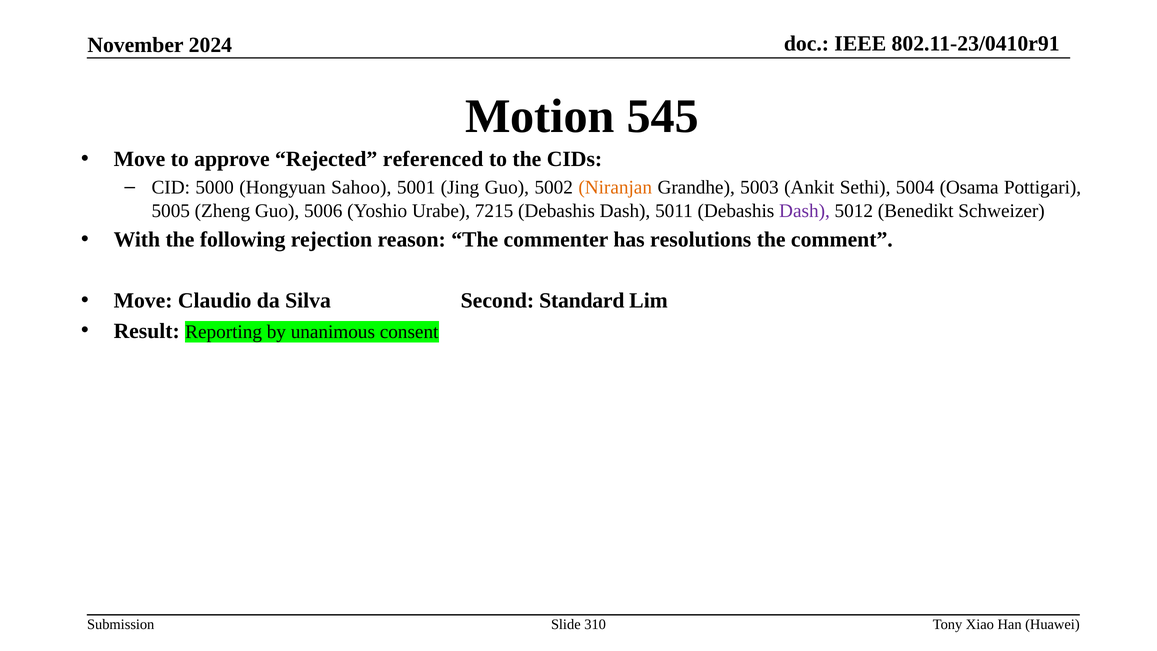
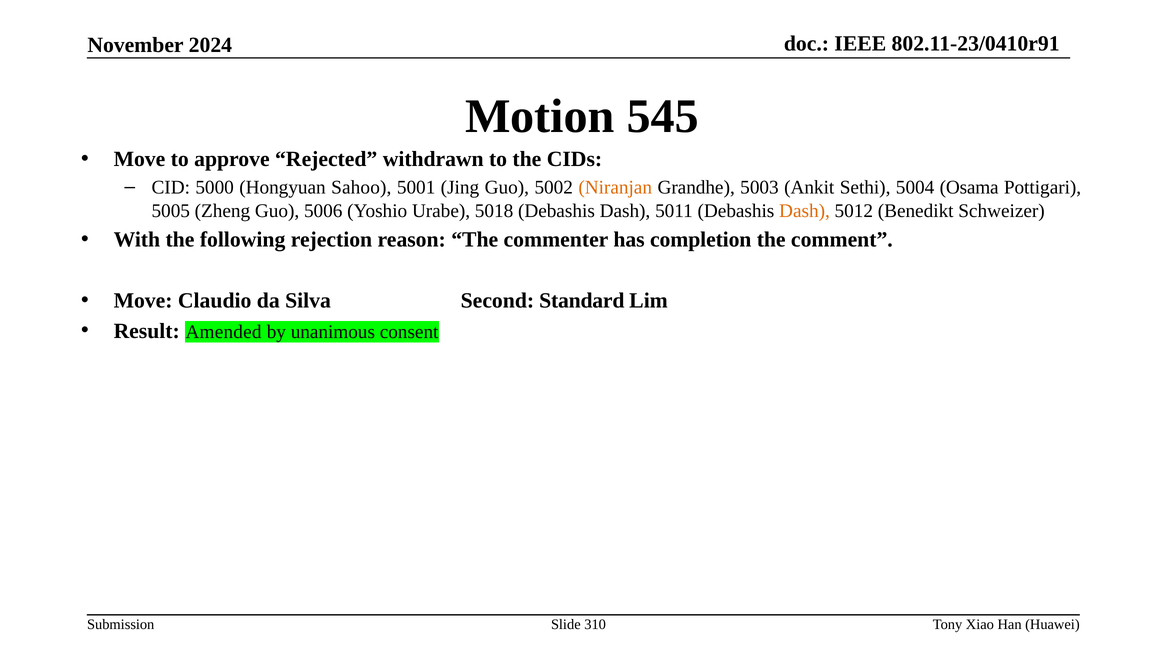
referenced: referenced -> withdrawn (433, 159)
7215: 7215 -> 5018 (494, 211)
Dash colour: purple -> orange (805, 211)
resolutions: resolutions -> completion (701, 240)
Reporting: Reporting -> Amended (224, 332)
